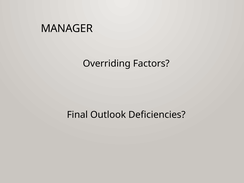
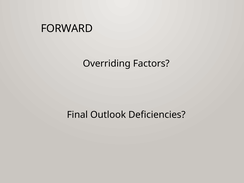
MANAGER: MANAGER -> FORWARD (67, 28)
